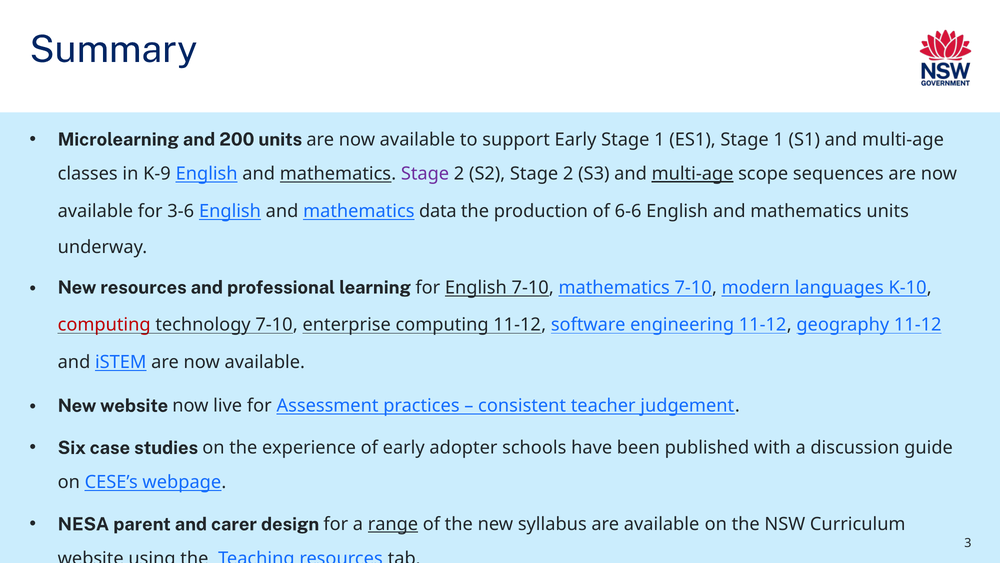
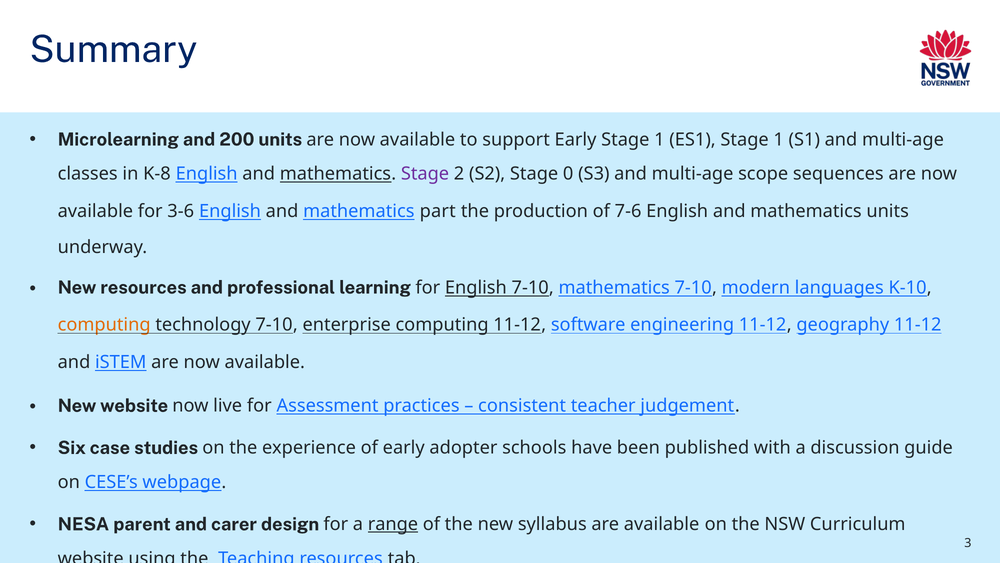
K-9: K-9 -> K-8 (157, 174)
S2 Stage 2: 2 -> 0 (568, 174)
multi-age underline: present -> none (693, 174)
data: data -> part (438, 211)
6-6: 6-6 -> 7-6 (628, 211)
computing colour: red -> orange (104, 325)
